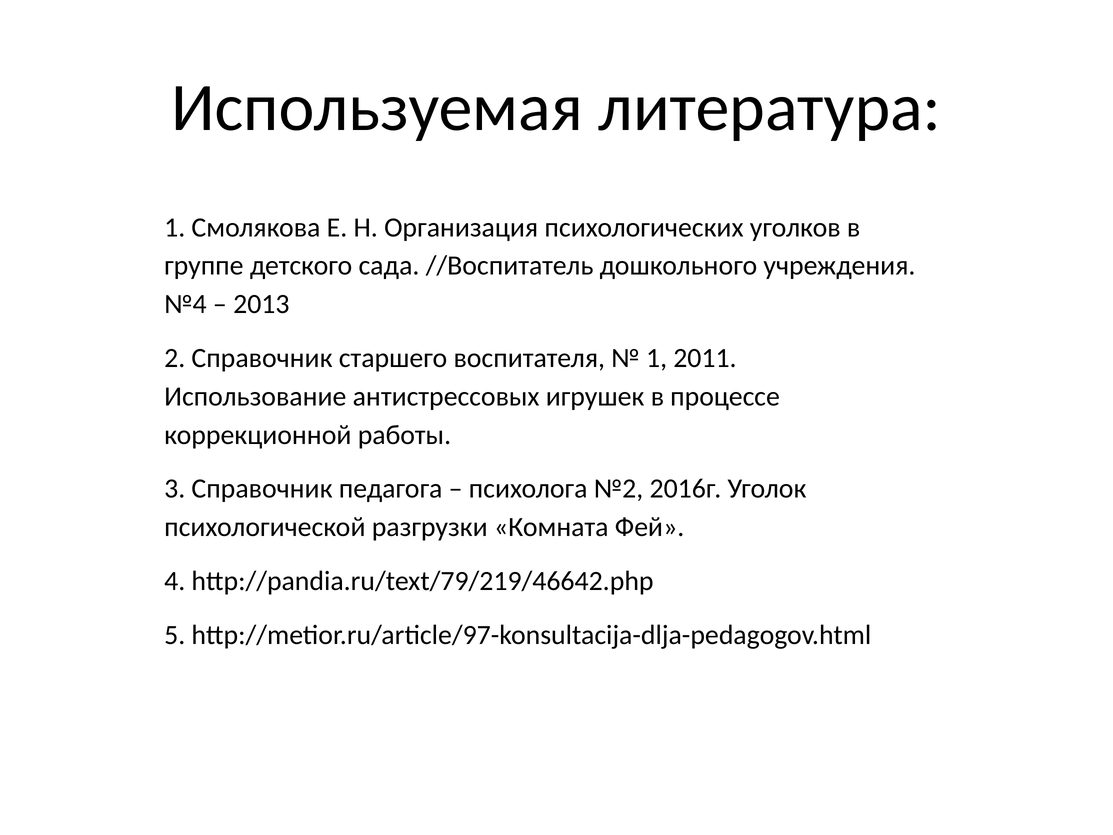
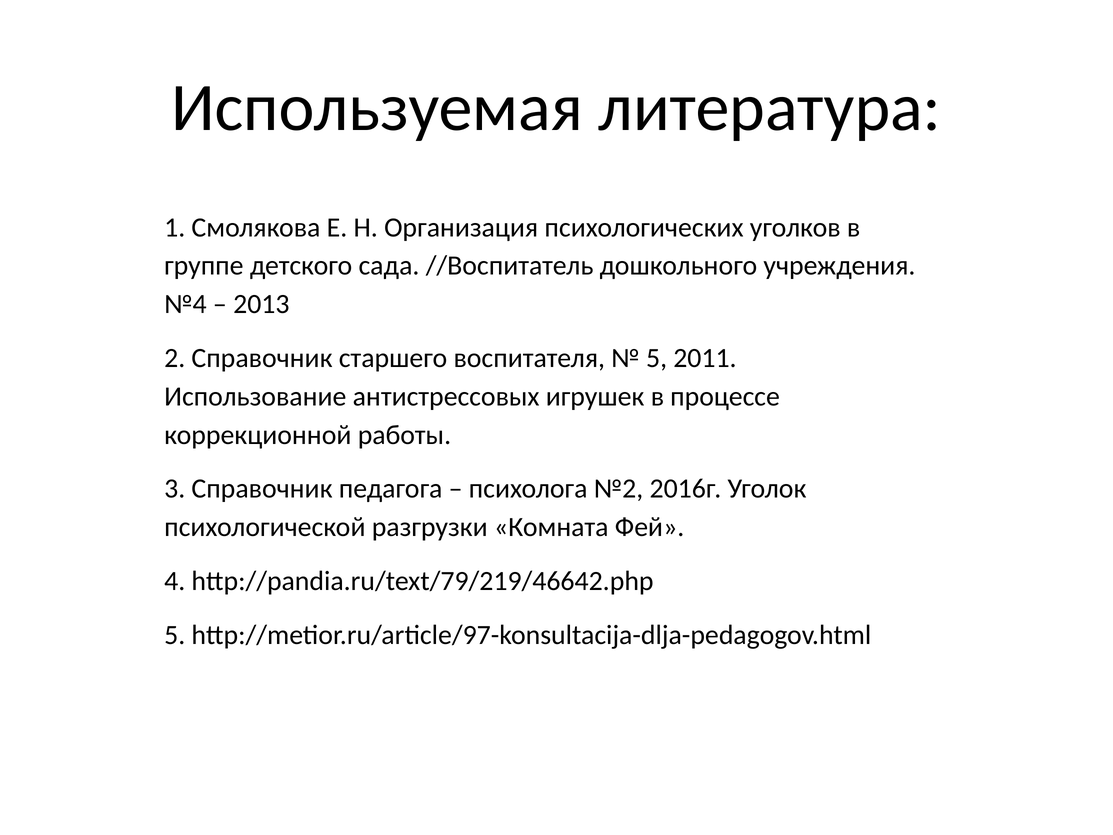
1: 1 -> 5 (657, 358)
